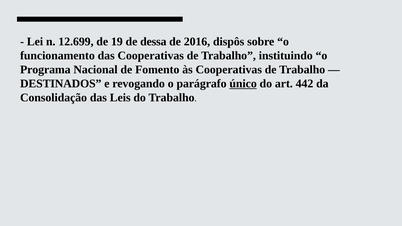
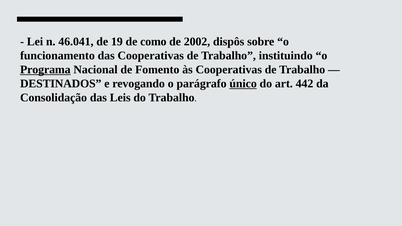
12.699: 12.699 -> 46.041 (76, 42)
dessa: dessa -> como (153, 42)
2016: 2016 -> 2002 (197, 42)
Programa underline: none -> present (45, 70)
